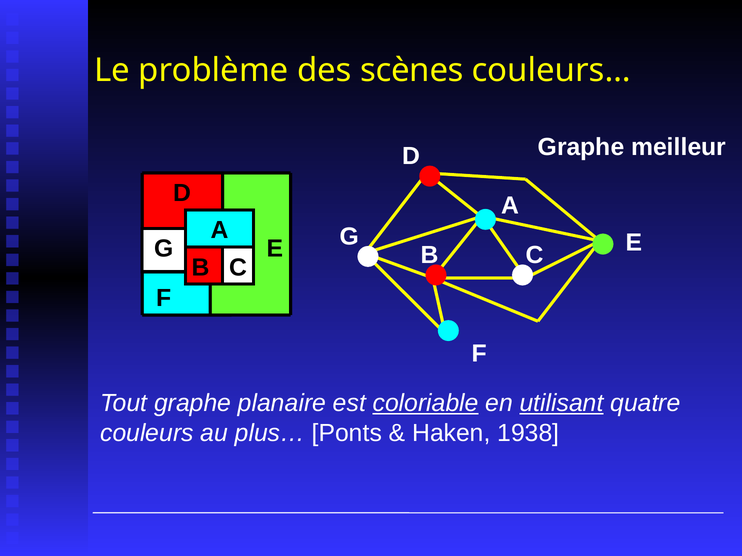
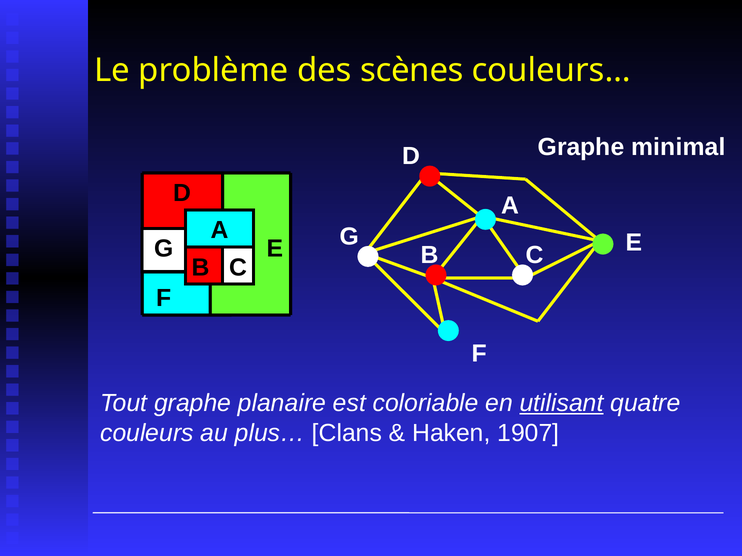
meilleur: meilleur -> minimal (678, 147)
coloriable underline: present -> none (426, 404)
Ponts: Ponts -> Clans (347, 433)
1938: 1938 -> 1907 (528, 433)
